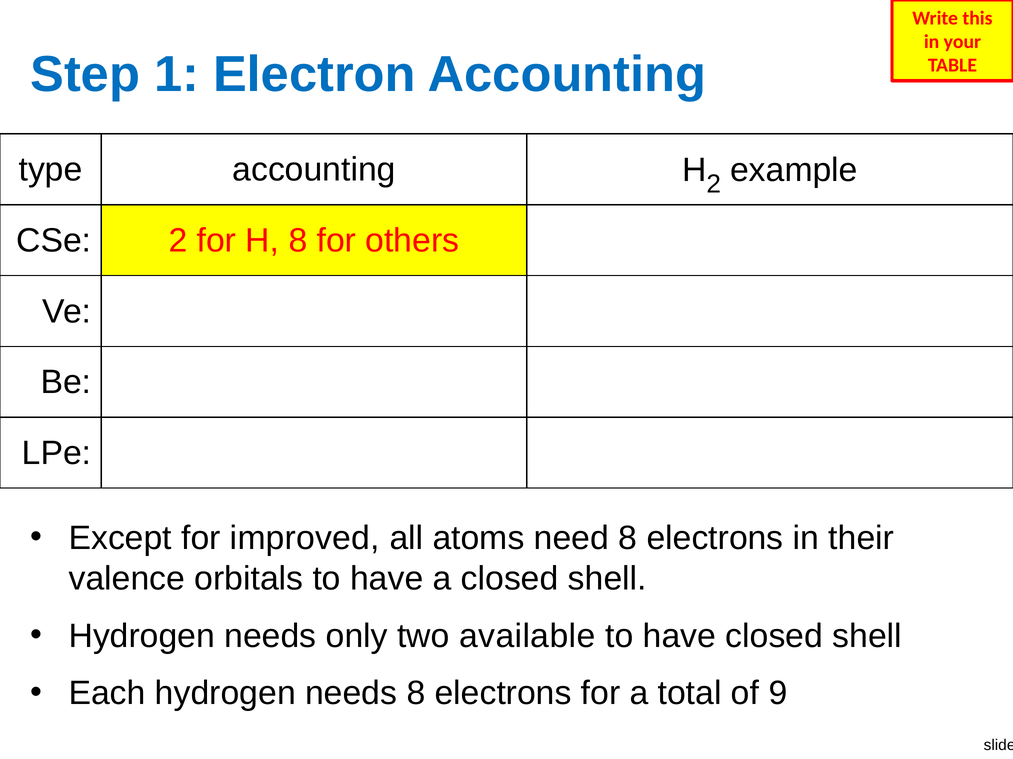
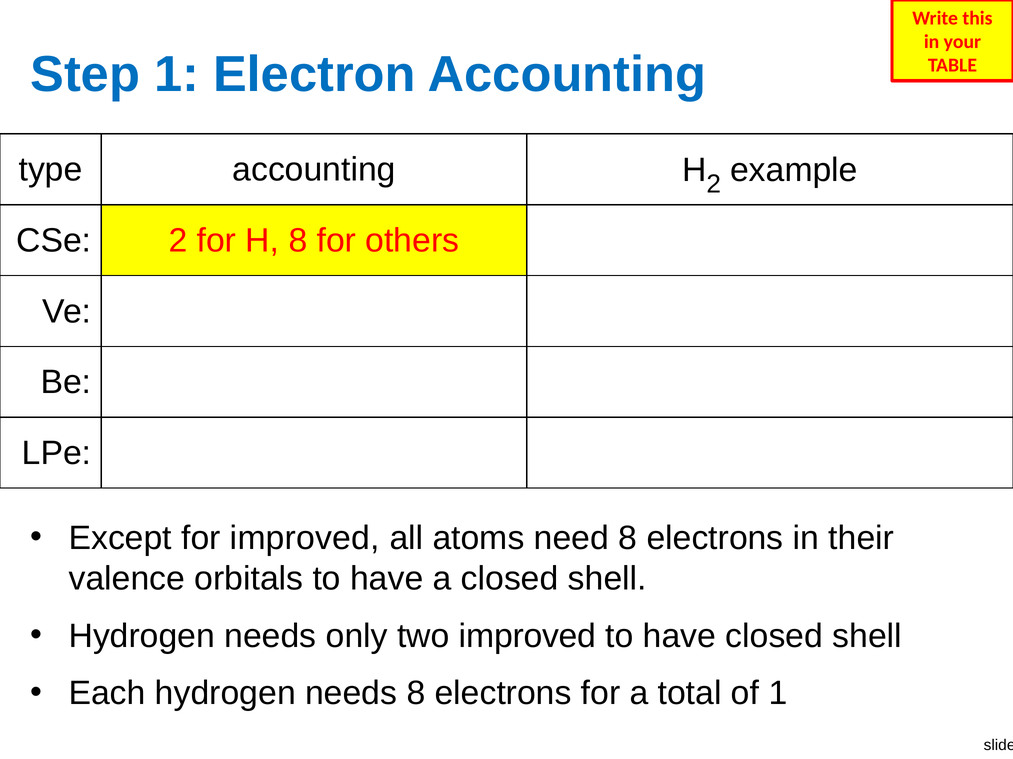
two available: available -> improved (528, 637)
of 9: 9 -> 1 (778, 694)
